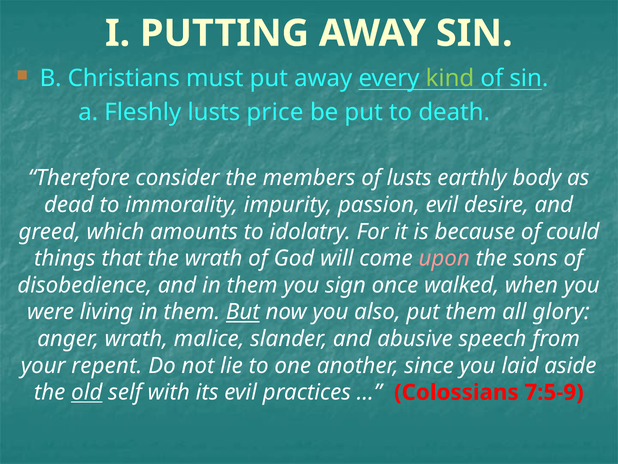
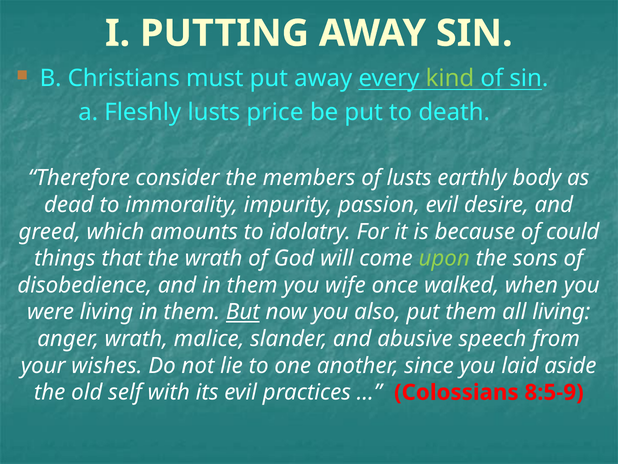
upon colour: pink -> light green (444, 258)
sign: sign -> wife (345, 285)
all glory: glory -> living (561, 312)
repent: repent -> wishes (107, 365)
old underline: present -> none (87, 392)
7:5-9: 7:5-9 -> 8:5-9 (554, 392)
